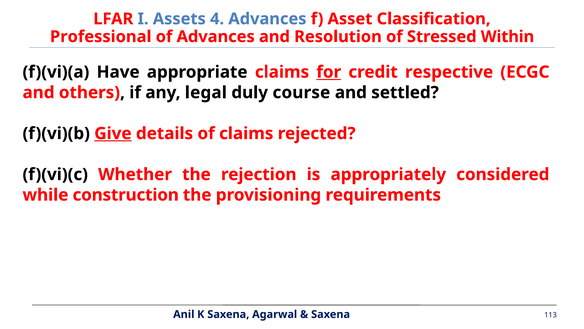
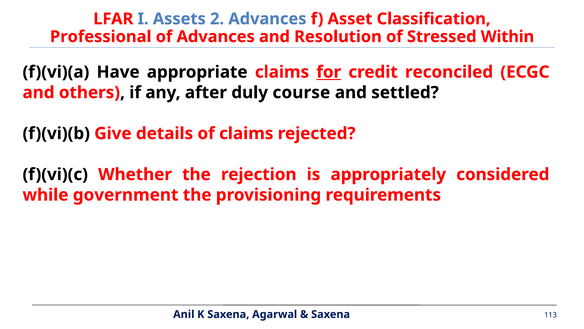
4: 4 -> 2 (217, 19)
respective: respective -> reconciled (449, 72)
legal: legal -> after (206, 92)
Give underline: present -> none (113, 133)
construction: construction -> government (126, 195)
